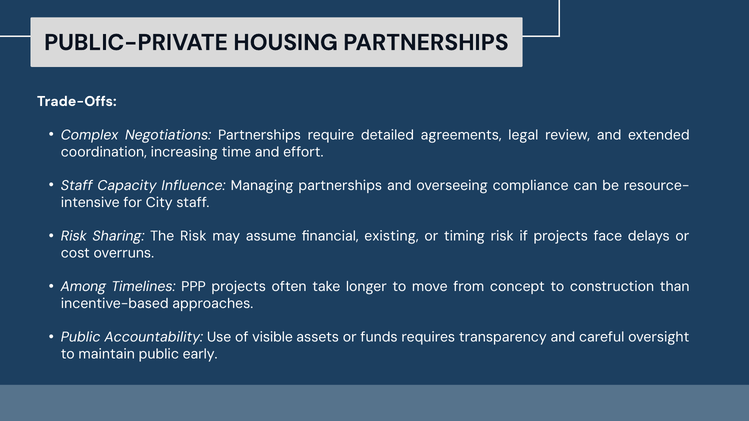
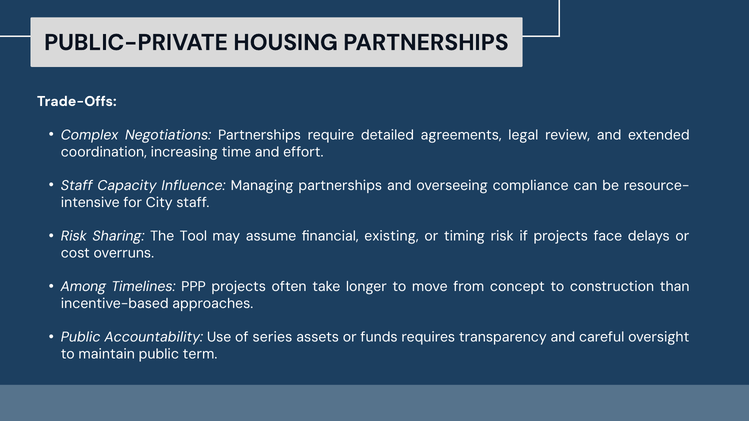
The Risk: Risk -> Tool (193, 236)
visible: visible -> series (272, 338)
early: early -> term (200, 354)
